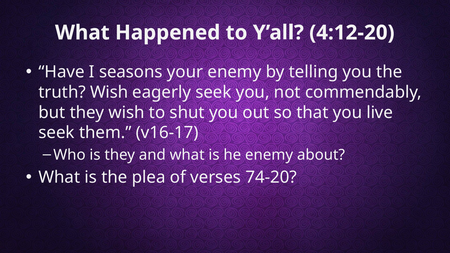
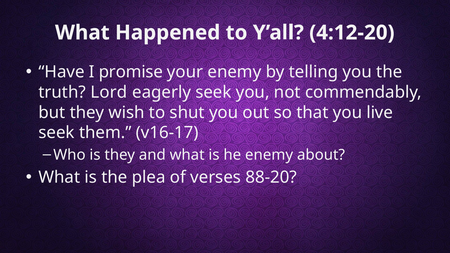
seasons: seasons -> promise (131, 72)
truth Wish: Wish -> Lord (109, 92)
74-20: 74-20 -> 88-20 (271, 177)
